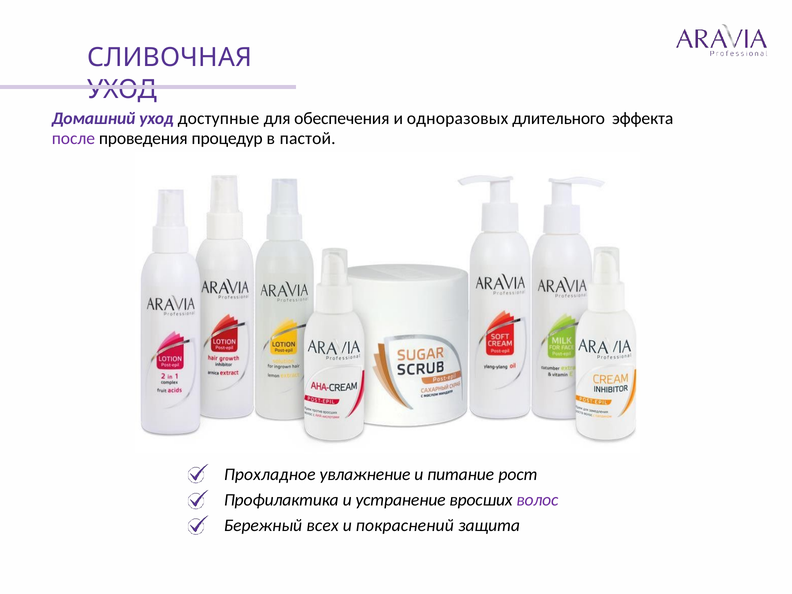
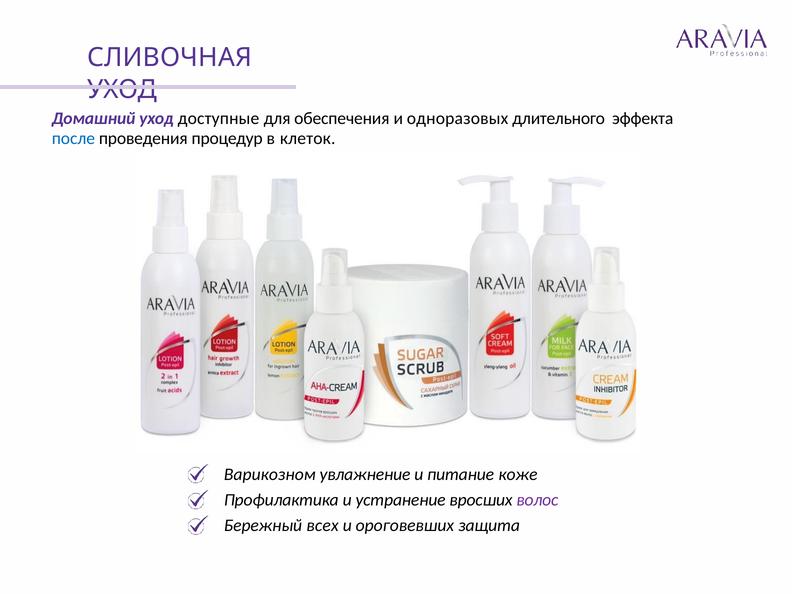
после colour: purple -> blue (73, 139)
пастой: пастой -> клеток (308, 139)
Прохладное: Прохладное -> Варикозном (270, 475)
рост: рост -> коже (518, 475)
покраснений: покраснений -> ороговевших (405, 526)
